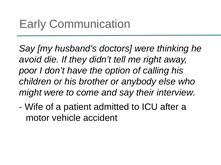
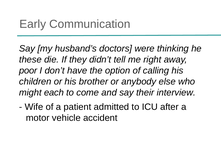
avoid: avoid -> these (30, 60)
might were: were -> each (54, 93)
